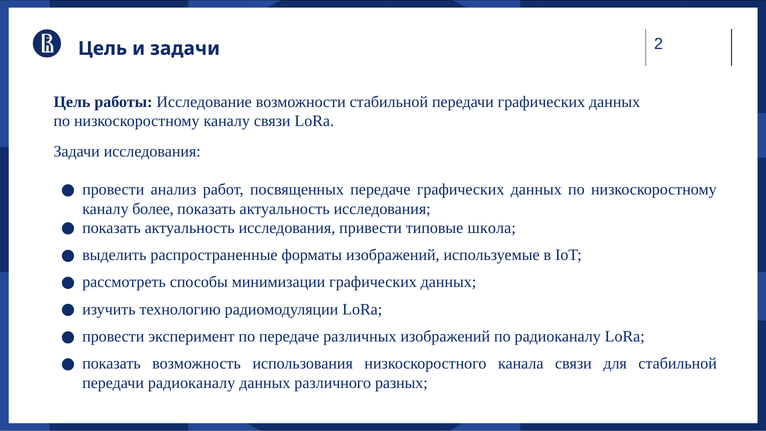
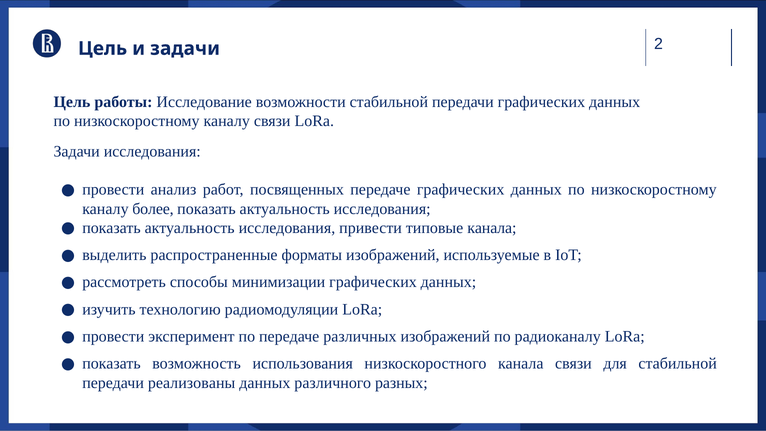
типовые школа: школа -> канала (492, 228)
передачи радиоканалу: радиоканалу -> реализованы (192, 383)
